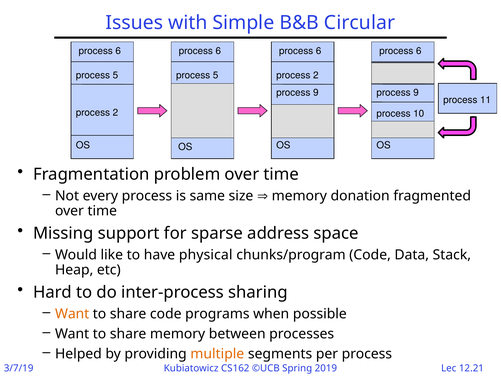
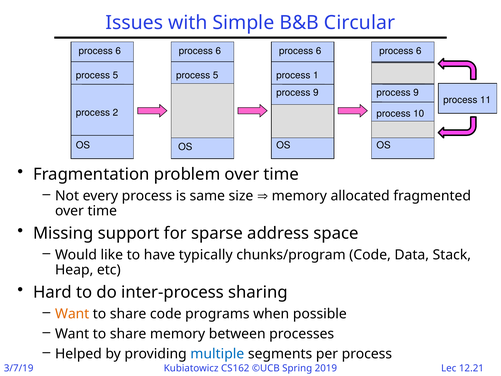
2: 2 -> 1 (316, 75)
donation: donation -> allocated (360, 196)
physical: physical -> typically (206, 255)
multiple colour: orange -> blue (217, 354)
